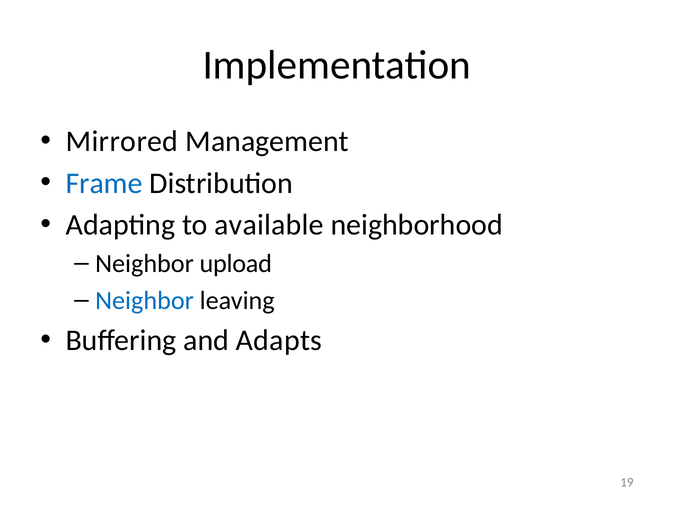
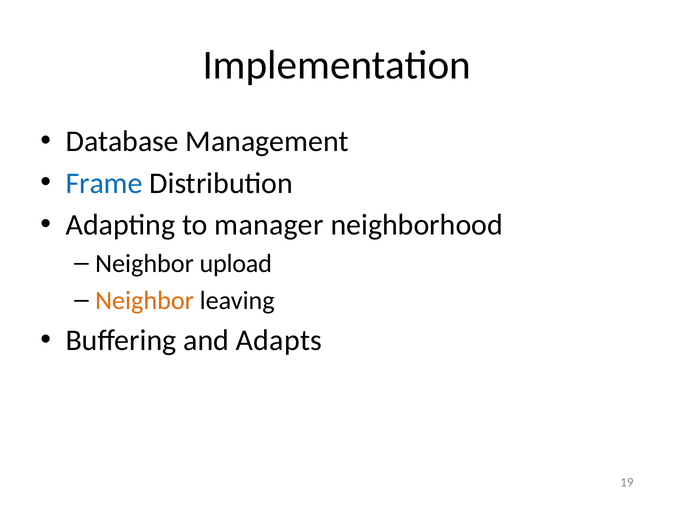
Mirrored: Mirrored -> Database (122, 141)
available: available -> manager (269, 225)
Neighbor colour: blue -> orange (145, 301)
